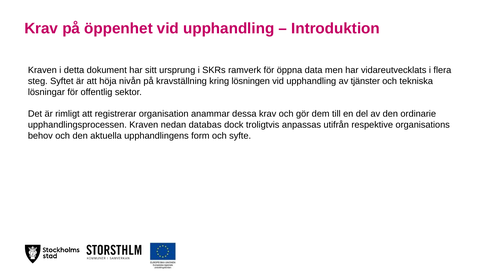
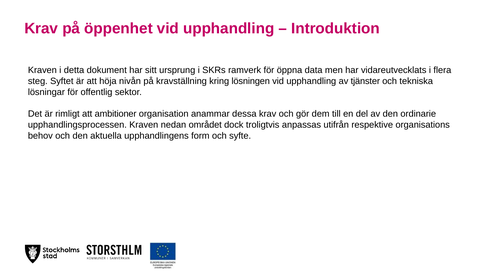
registrerar: registrerar -> ambitioner (116, 114)
databas: databas -> området (205, 125)
